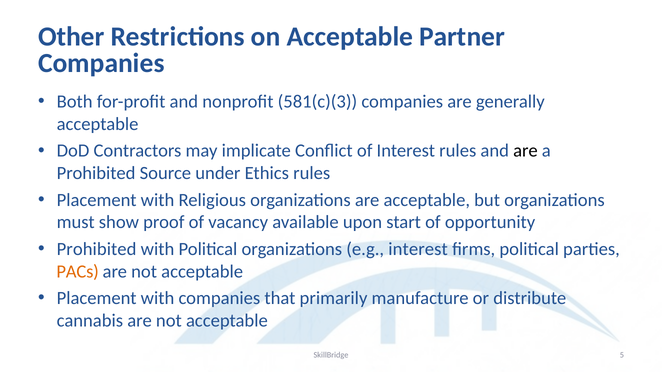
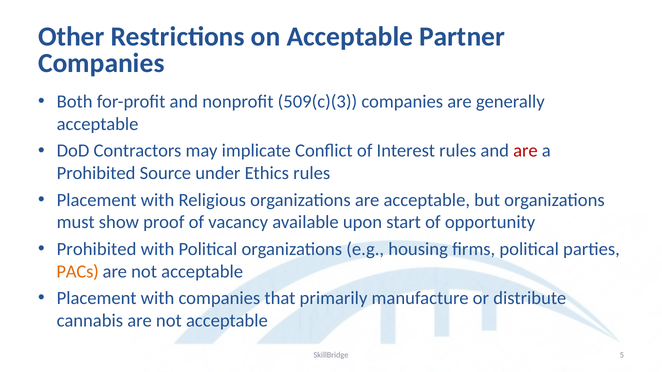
581(c)(3: 581(c)(3 -> 509(c)(3 (317, 102)
are colour: black -> red (525, 151)
e.g interest: interest -> housing (418, 249)
